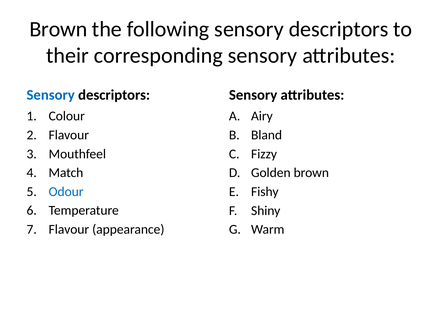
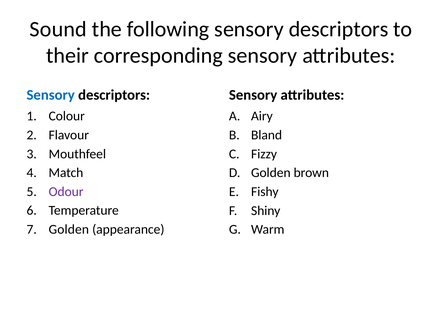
Brown: Brown -> Sound (58, 29)
Odour colour: blue -> purple (66, 192)
Flavour: Flavour -> Golden (69, 230)
